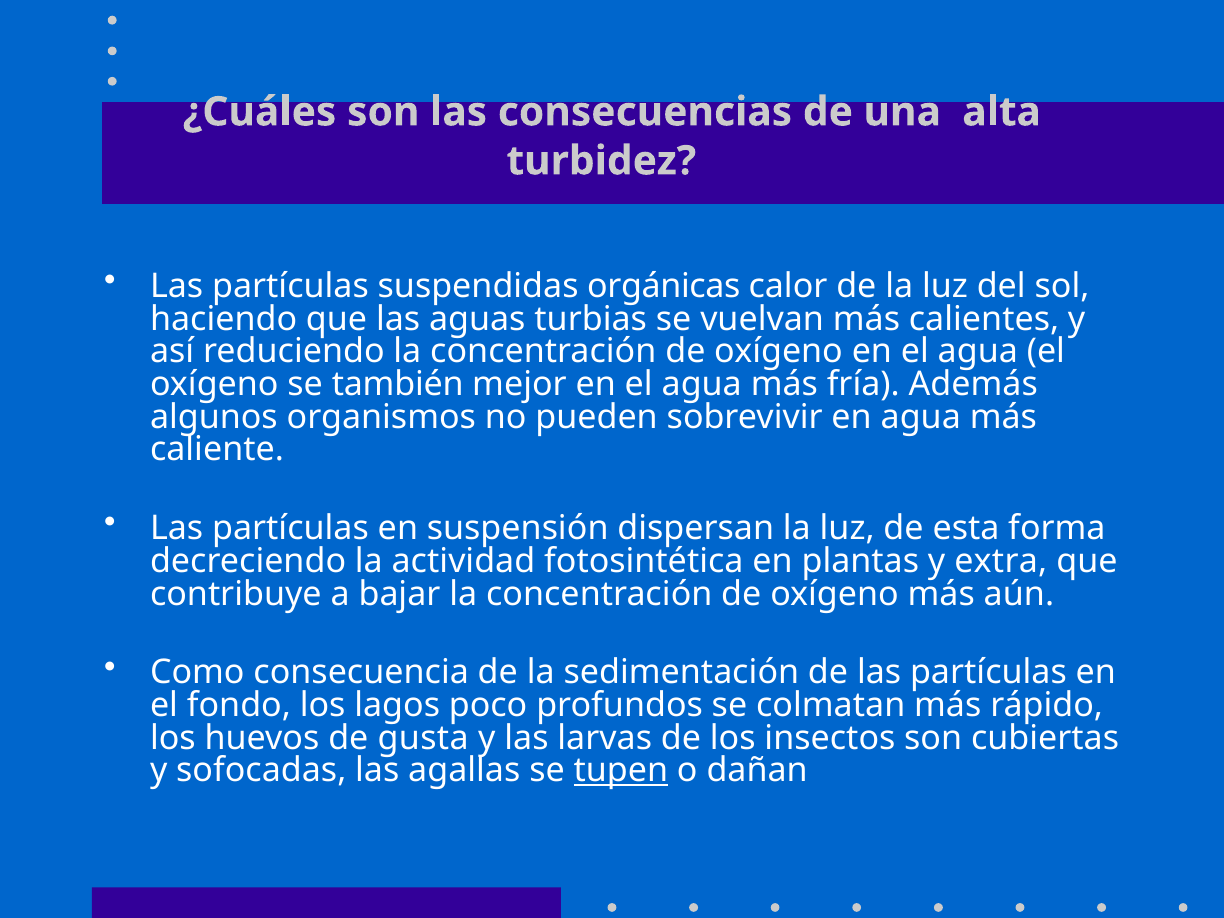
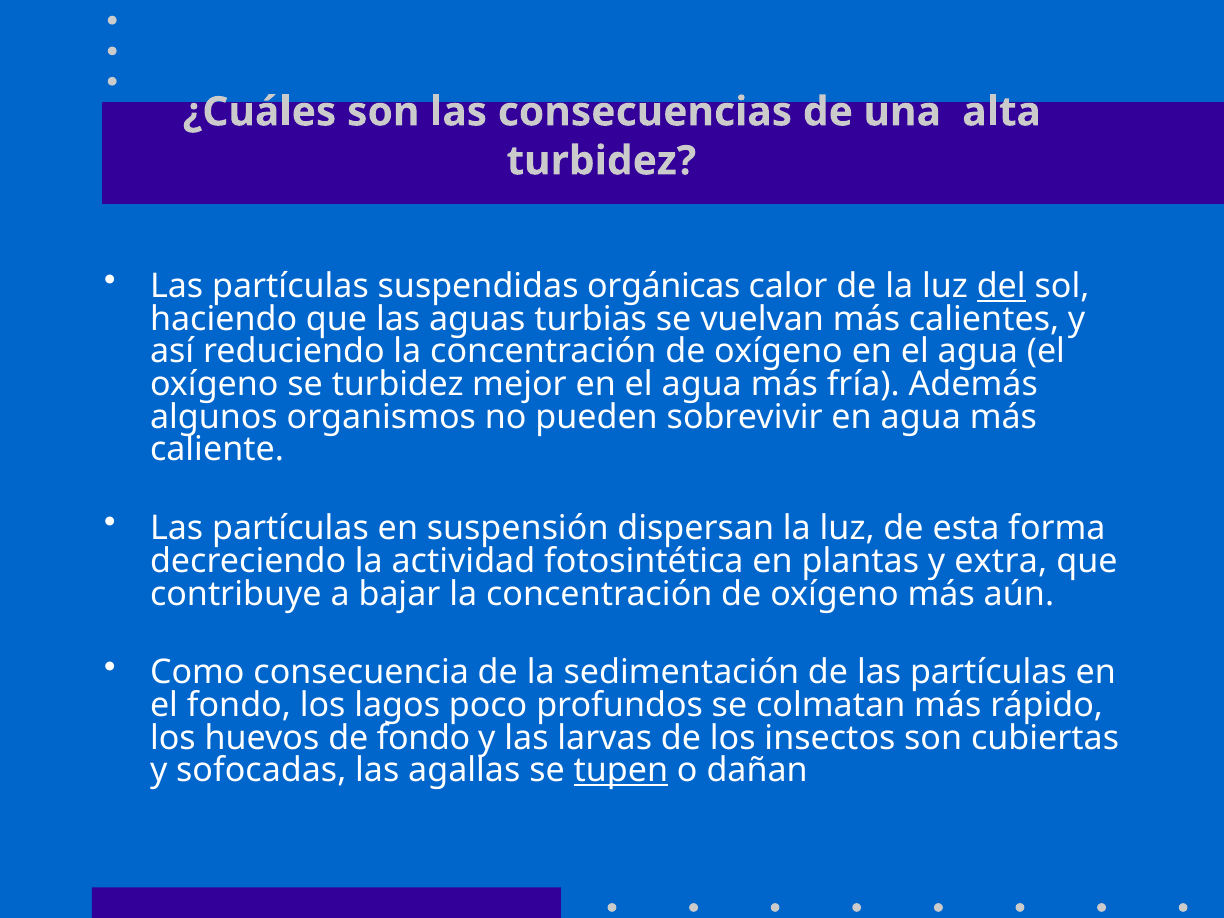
del underline: none -> present (1001, 286)
se también: también -> turbidez (398, 384)
de gusta: gusta -> fondo (423, 738)
